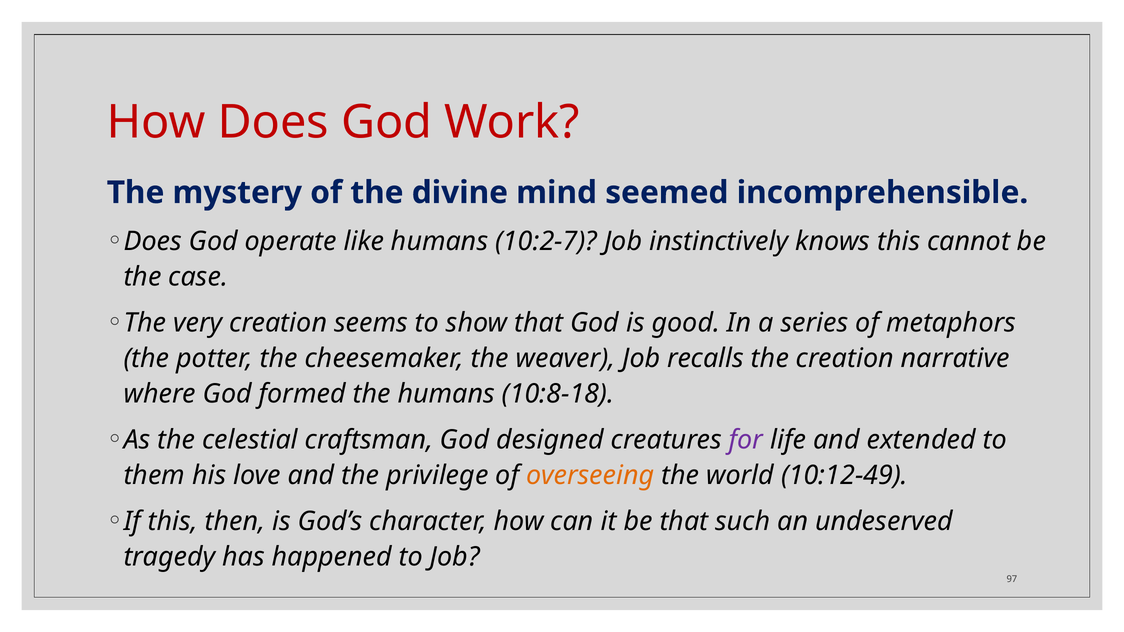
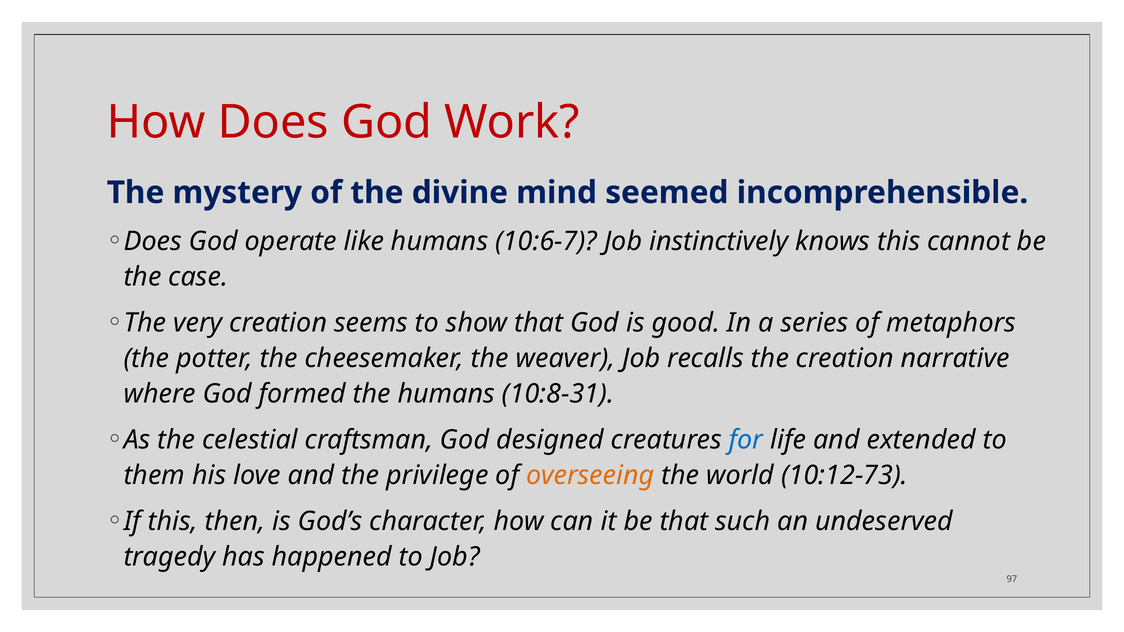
10:2-7: 10:2-7 -> 10:6-7 (546, 241)
10:8-18: 10:8-18 -> 10:8-31 (558, 394)
for colour: purple -> blue (746, 440)
10:12-49: 10:12-49 -> 10:12-73 (844, 475)
